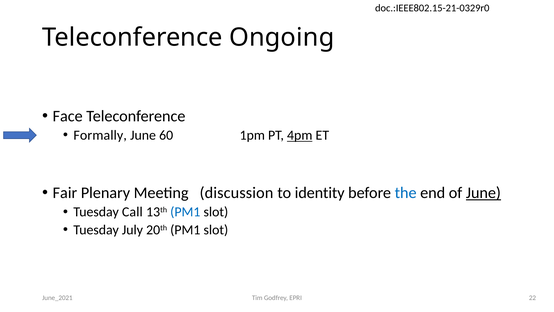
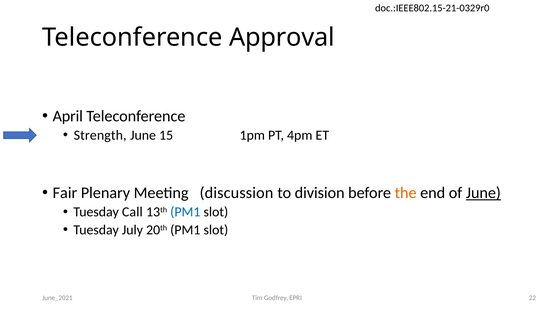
Ongoing: Ongoing -> Approval (282, 38)
Face: Face -> April (68, 116)
Formally: Formally -> Strength (100, 135)
60: 60 -> 15 (166, 135)
4pm underline: present -> none (300, 135)
identity: identity -> division (320, 193)
the colour: blue -> orange (406, 193)
